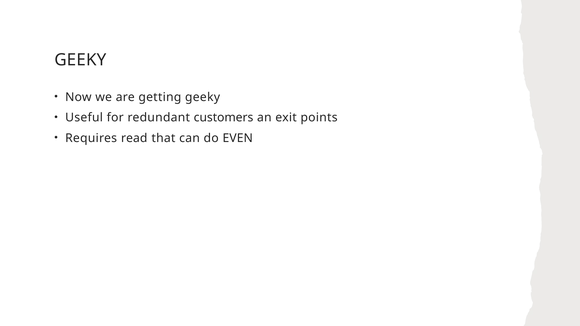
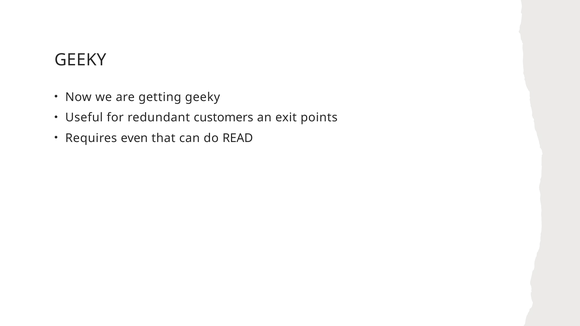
read: read -> even (134, 138)
EVEN: EVEN -> READ (238, 138)
